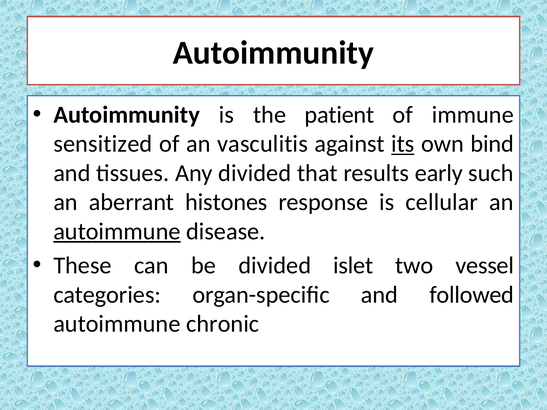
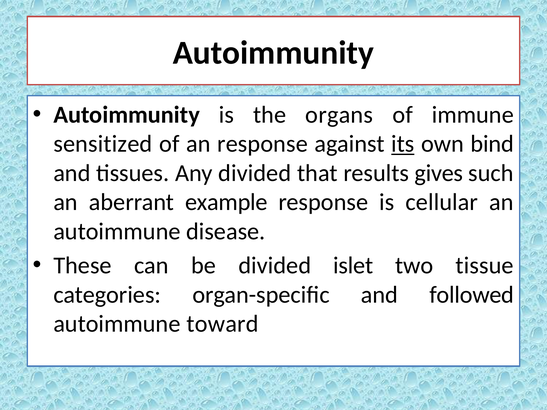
patient: patient -> organs (339, 115)
an vasculitis: vasculitis -> response (263, 144)
early: early -> gives (439, 173)
histones: histones -> example (226, 202)
autoimmune underline: present -> none (117, 232)
vessel: vessel -> tissue (485, 266)
chronic: chronic -> toward (223, 324)
